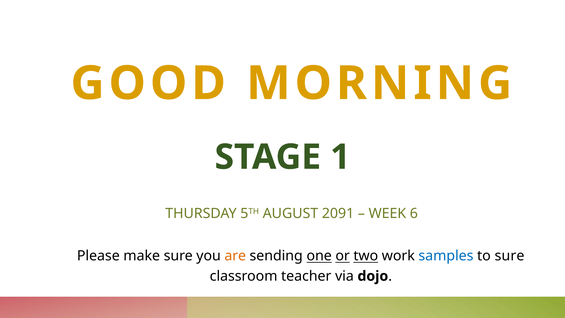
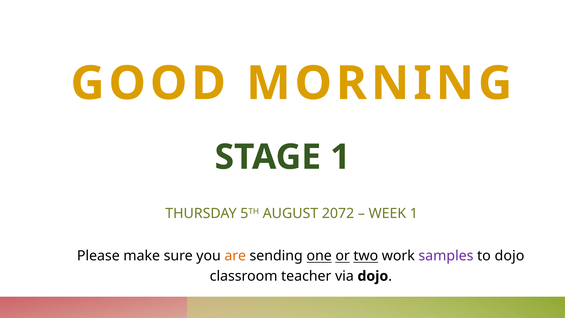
2091: 2091 -> 2072 (338, 213)
WEEK 6: 6 -> 1 (414, 213)
samples colour: blue -> purple (446, 256)
to sure: sure -> dojo (510, 256)
